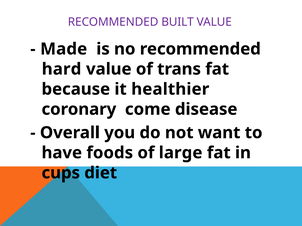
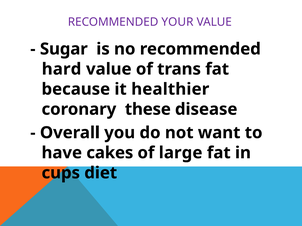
BUILT: BUILT -> YOUR (177, 22)
Made: Made -> Sugar (64, 49)
come: come -> these (148, 109)
foods: foods -> cakes (110, 153)
